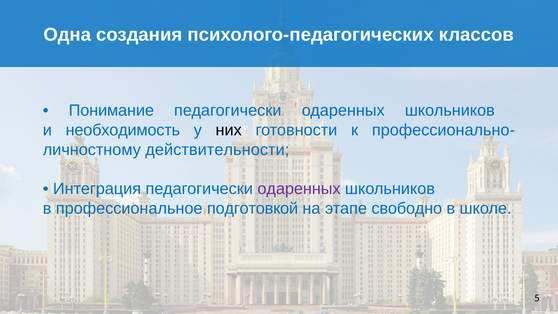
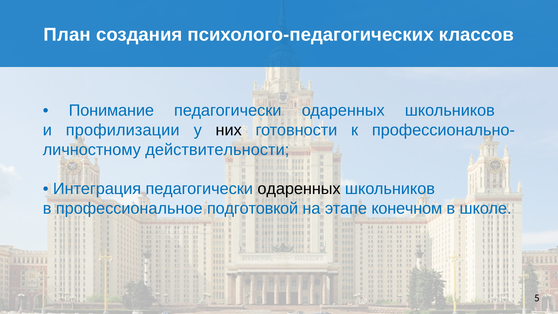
Одна: Одна -> План (67, 35)
необходимость: необходимость -> профилизации (123, 130)
одаренных colour: purple -> black (299, 189)
свободно: свободно -> конечном (407, 208)
